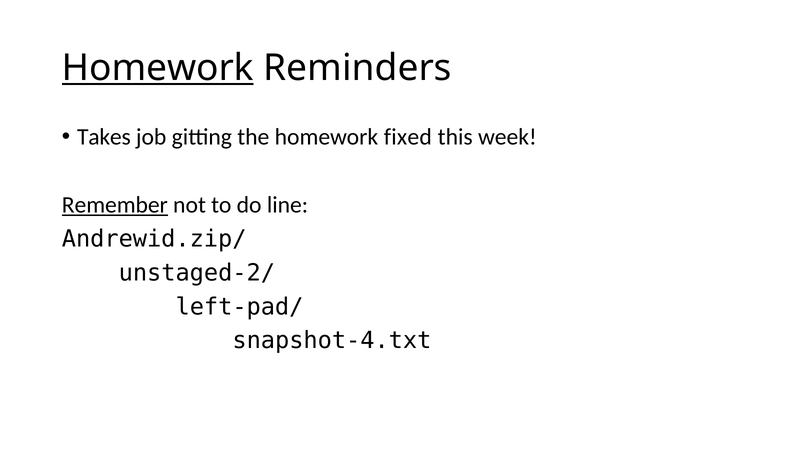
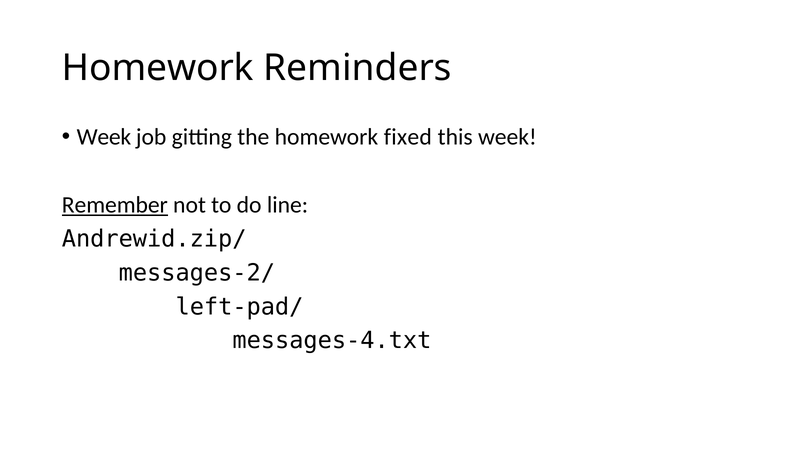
Homework underline: present -> none (158, 68)
Takes: Takes -> Week (104, 137)
unstaged-2/: unstaged-2/ -> messages-2/ (197, 273)
snapshot-4.txt: snapshot-4.txt -> messages-4.txt (332, 341)
